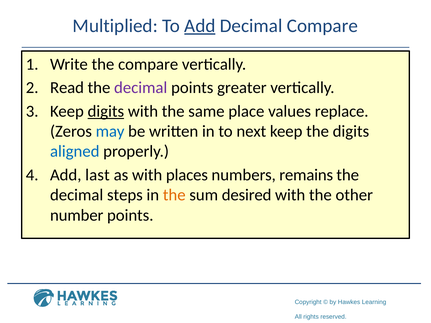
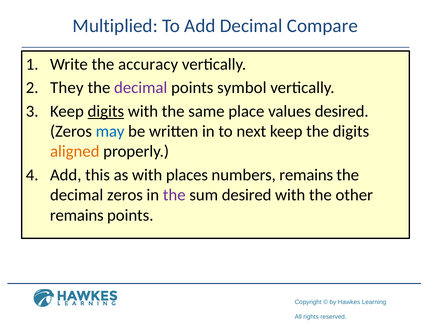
Add underline: present -> none (200, 26)
the compare: compare -> accuracy (148, 64)
Read: Read -> They (67, 88)
greater: greater -> symbol (242, 88)
values replace: replace -> desired (342, 111)
aligned colour: blue -> orange (75, 152)
last: last -> this (98, 175)
decimal steps: steps -> zeros (125, 195)
the colour: orange -> purple (174, 195)
number: number -> remains (77, 215)
